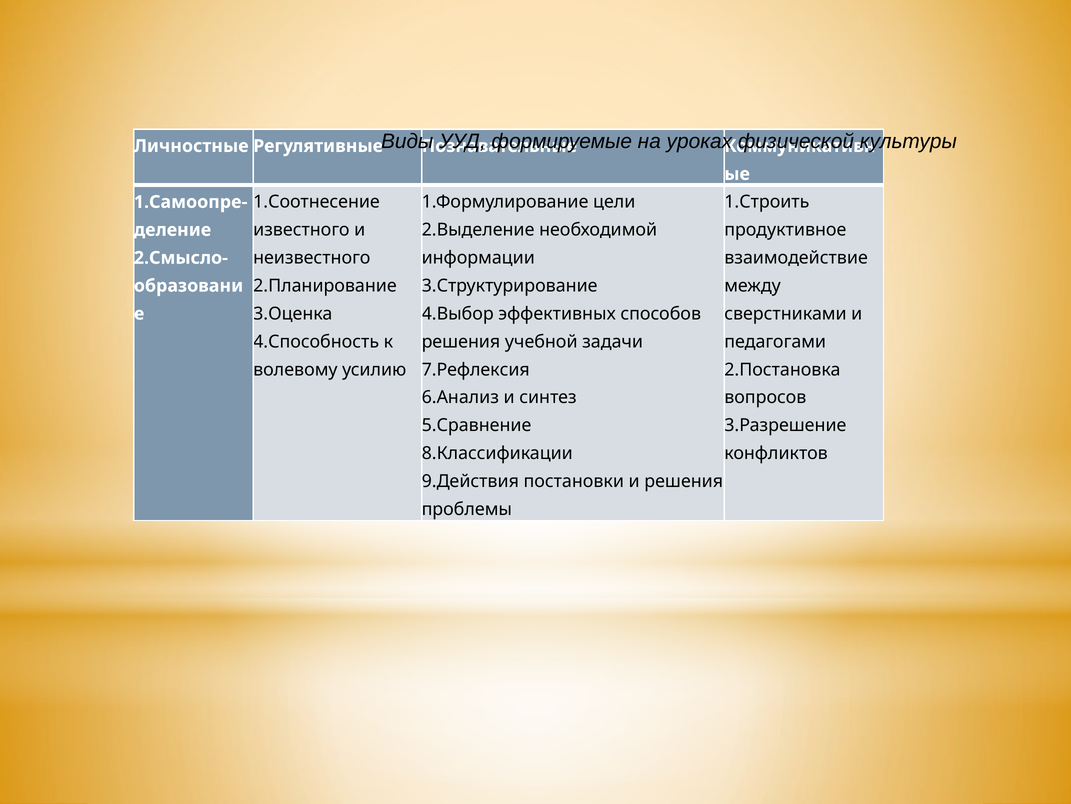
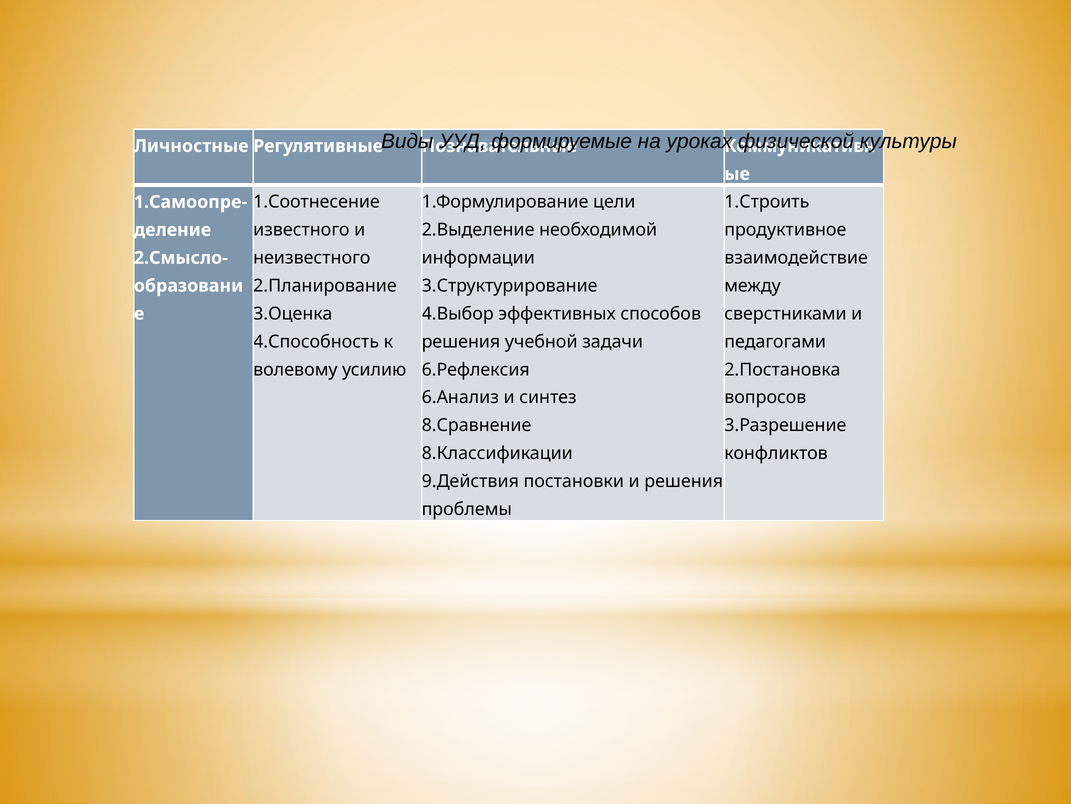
7.Рефлексия: 7.Рефлексия -> 6.Рефлексия (476, 369)
5.Сравнение: 5.Сравнение -> 8.Сравнение (476, 425)
